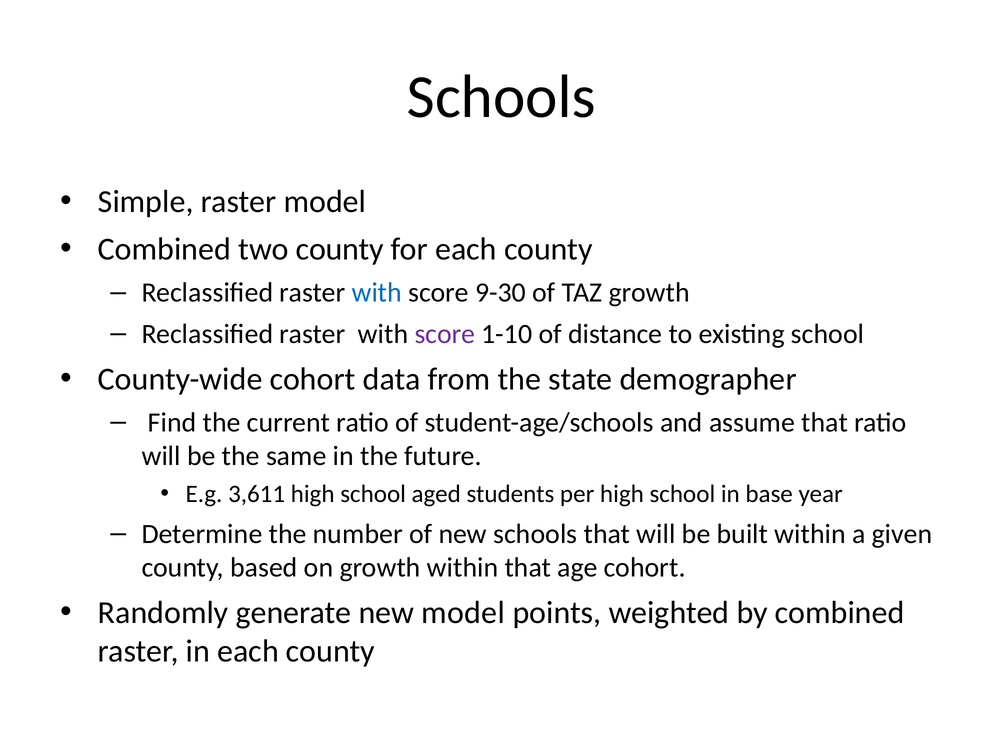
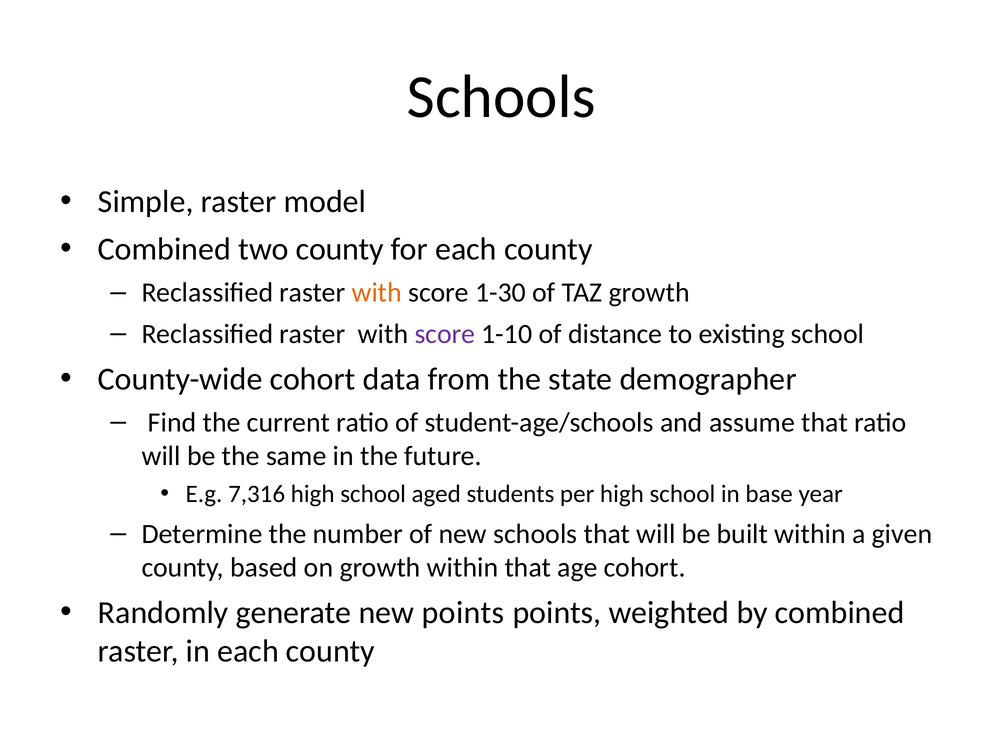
with colour: blue -> orange (377, 293)
9-30: 9-30 -> 1-30 (500, 293)
3,611: 3,611 -> 7,316 (257, 494)
new model: model -> points (463, 613)
